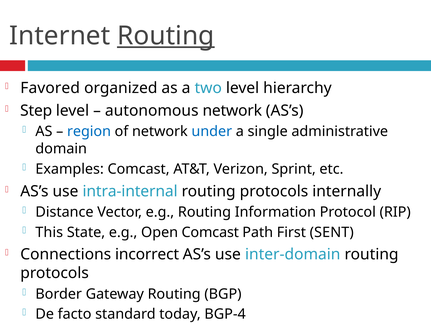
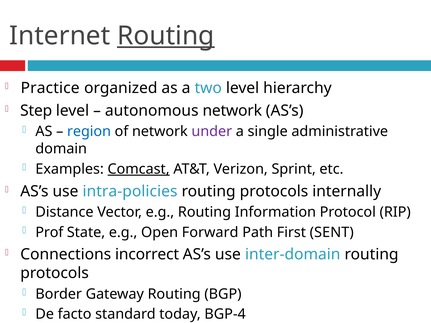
Favored: Favored -> Practice (50, 88)
under colour: blue -> purple (212, 132)
Comcast underline: none -> present (139, 169)
intra-internal: intra-internal -> intra-policies (130, 191)
This: This -> Prof (49, 232)
Open Comcast: Comcast -> Forward (210, 232)
